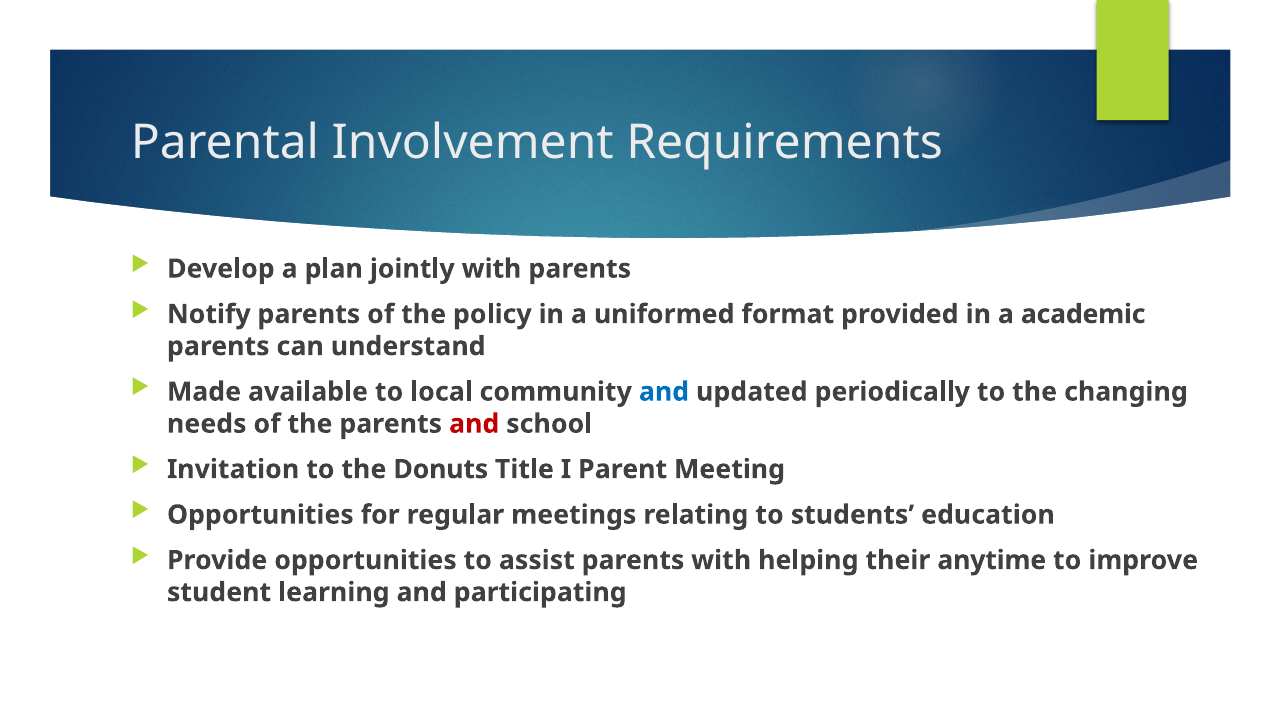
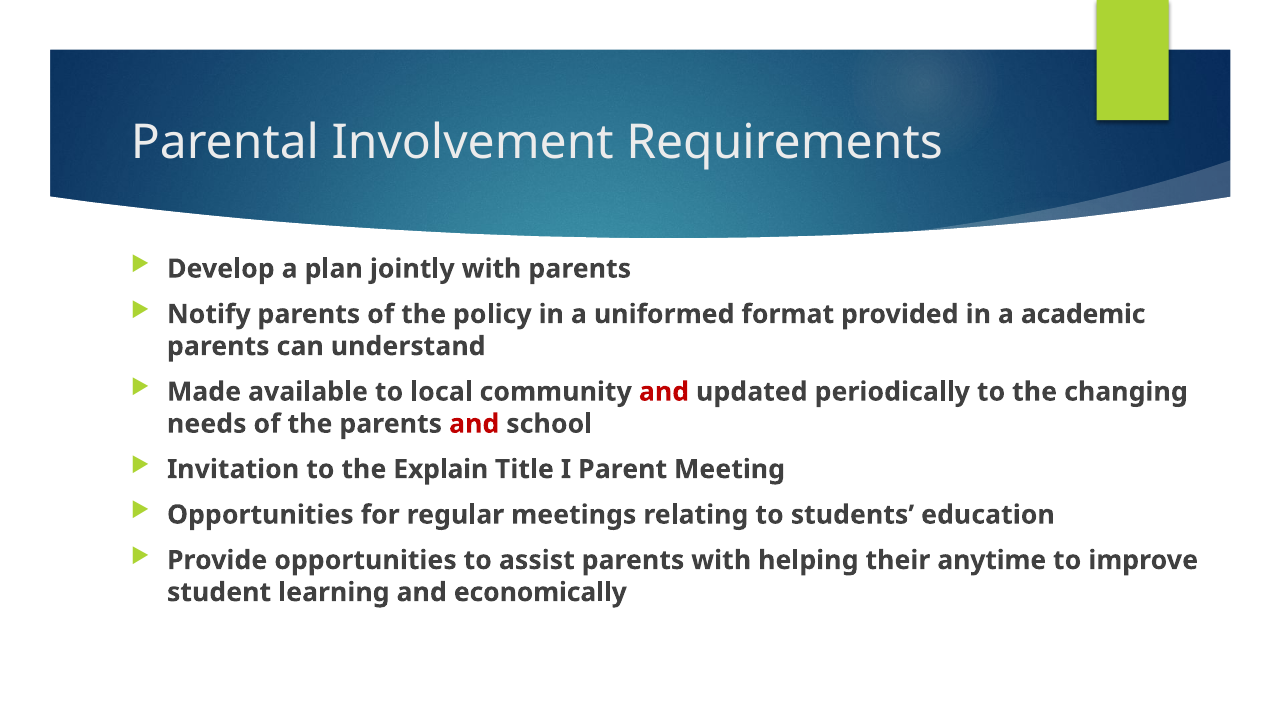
and colour: blue -> red (664, 392)
Donuts: Donuts -> Explain (441, 469)
participating: participating -> economically (540, 592)
